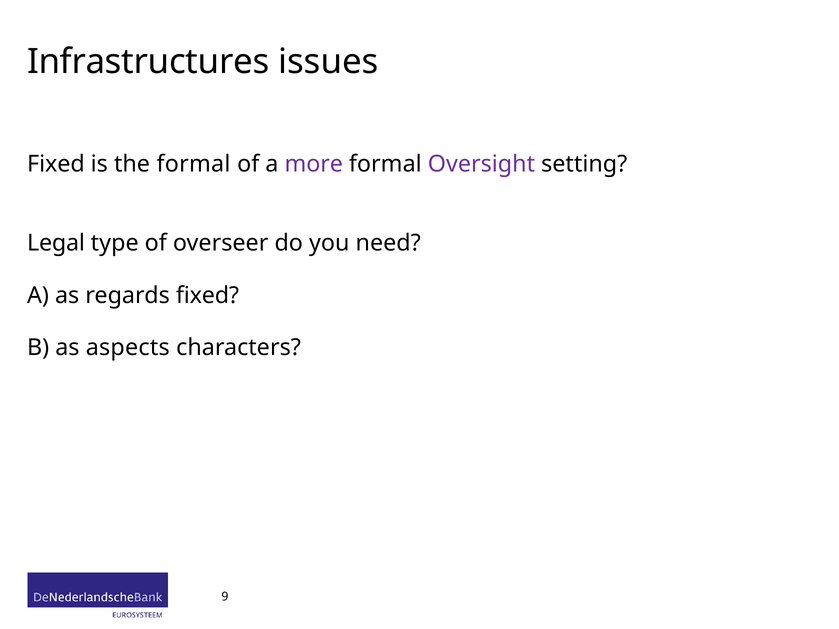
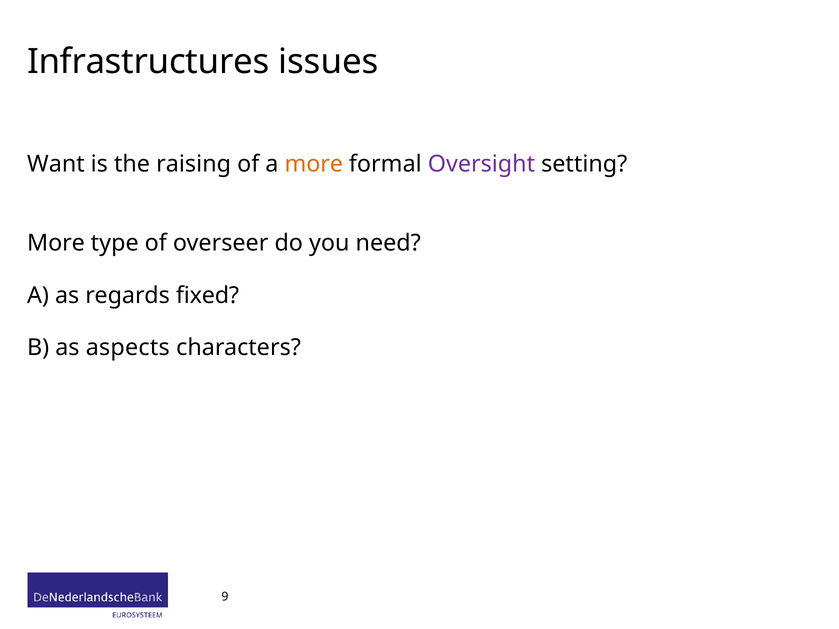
Fixed: Fixed -> Want (56, 164)
the formal: formal -> raising (194, 164)
more colour: purple -> orange (314, 164)
Legal: Legal -> More (56, 243)
